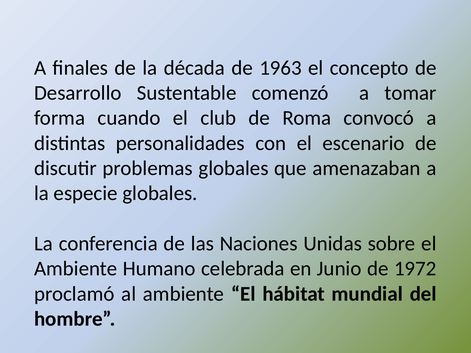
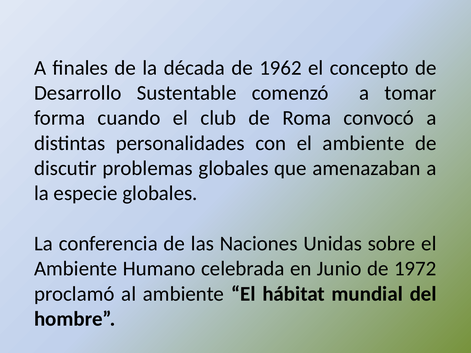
1963: 1963 -> 1962 (281, 68)
con el escenario: escenario -> ambiente (364, 143)
